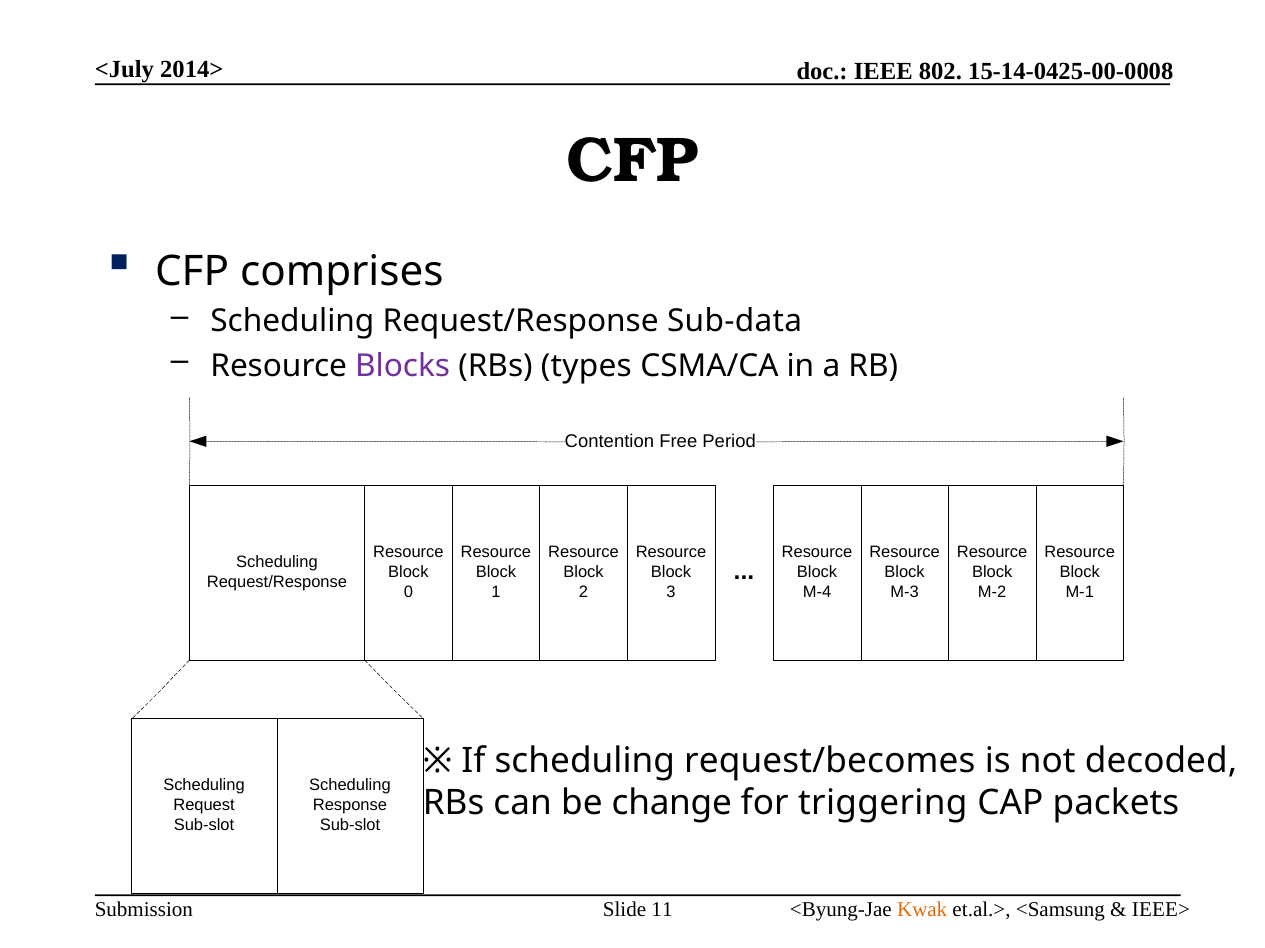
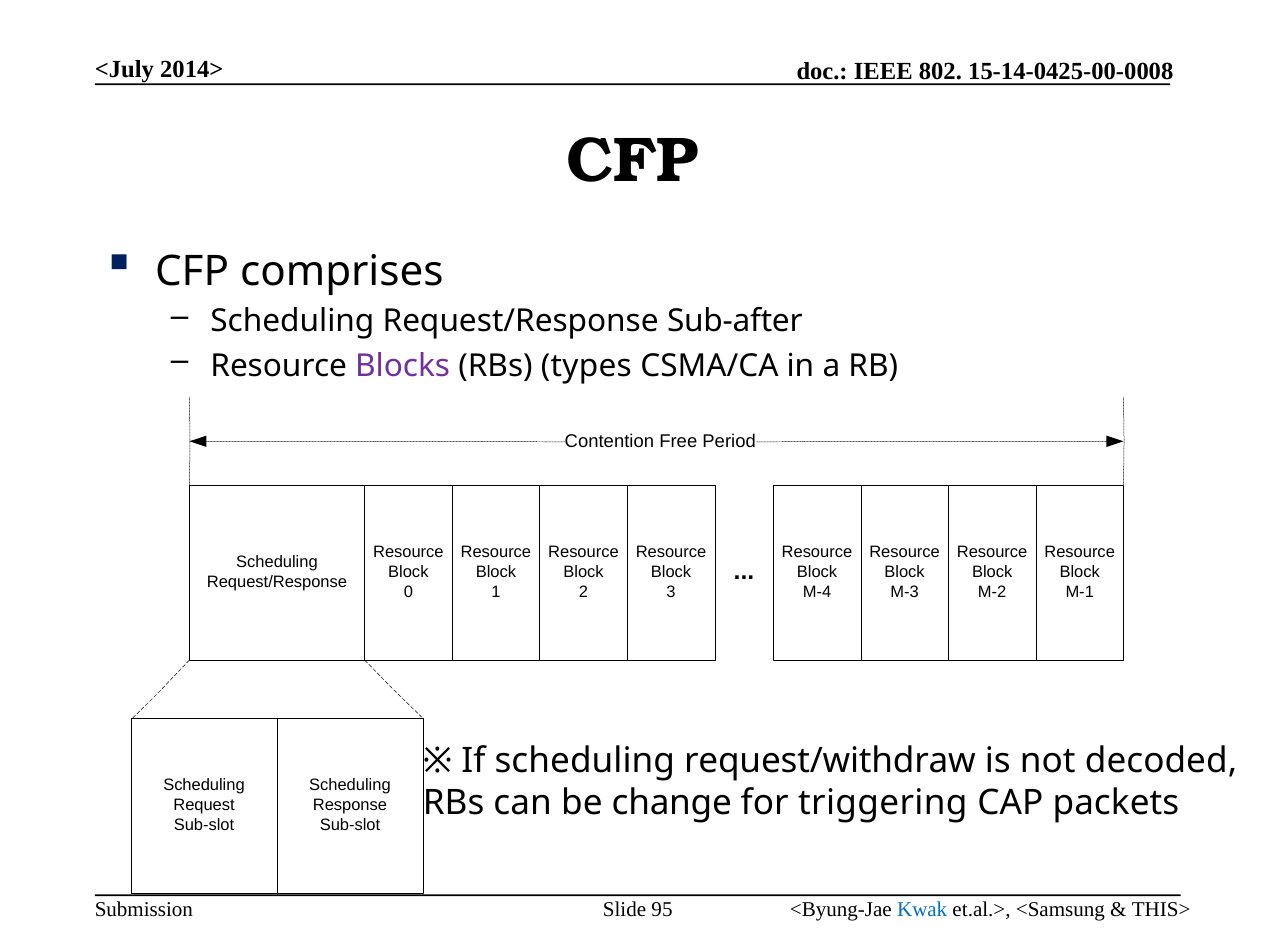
Sub-data: Sub-data -> Sub-after (735, 322)
request/becomes: request/becomes -> request/withdraw (830, 761)
11: 11 -> 95 (662, 910)
Kwak colour: orange -> blue (922, 910)
IEEE>: IEEE> -> THIS> (1161, 910)
